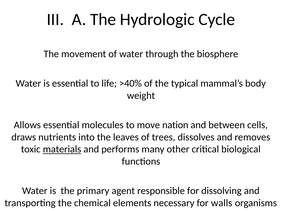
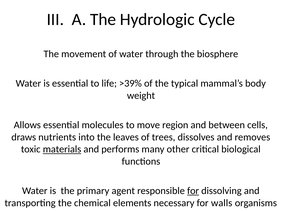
>40%: >40% -> >39% (130, 84)
nation: nation -> region (175, 125)
for underline: none -> present (193, 191)
